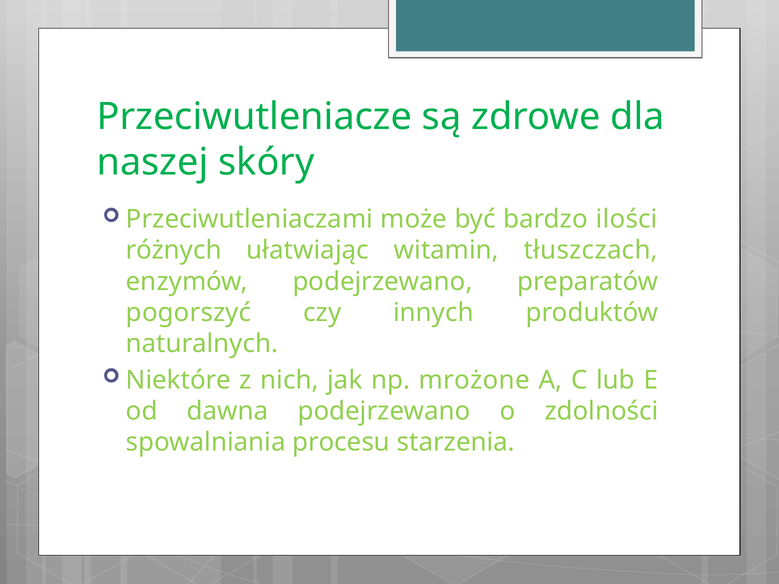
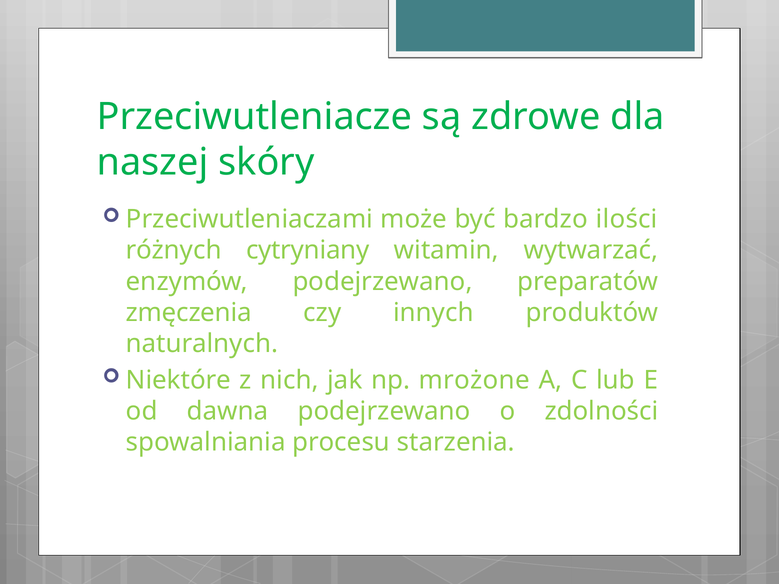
ułatwiając: ułatwiając -> cytryniany (308, 250)
tłuszczach: tłuszczach -> wytwarzać (591, 250)
pogorszyć: pogorszyć -> zmęczenia (189, 313)
